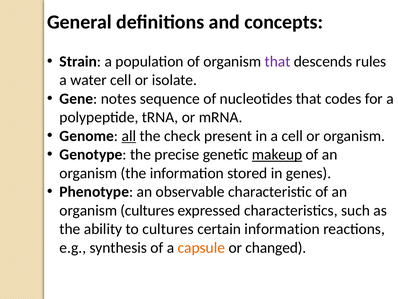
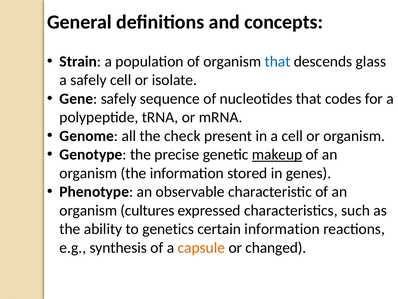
that colour: purple -> blue (278, 61)
rules: rules -> glass (371, 61)
a water: water -> safely (88, 80)
Gene notes: notes -> safely (119, 99)
all underline: present -> none (129, 136)
to cultures: cultures -> genetics (168, 229)
